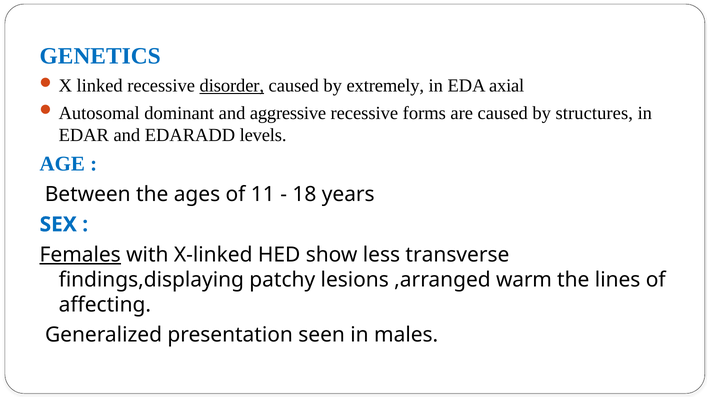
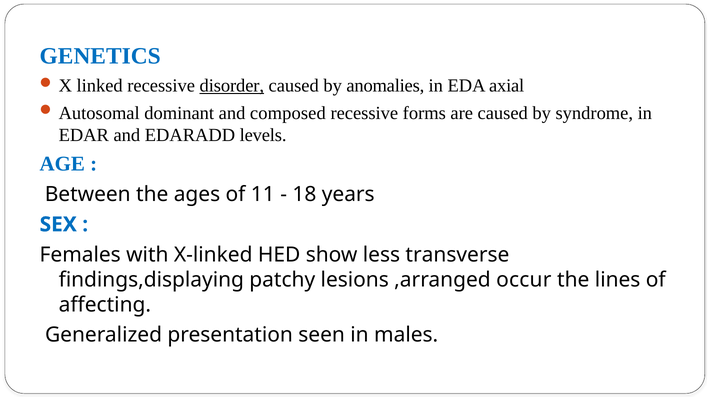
extremely: extremely -> anomalies (385, 86)
aggressive: aggressive -> composed (288, 113)
structures: structures -> syndrome (594, 113)
Females underline: present -> none (80, 255)
warm: warm -> occur (524, 280)
